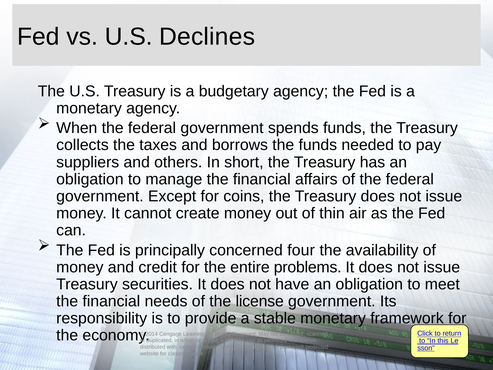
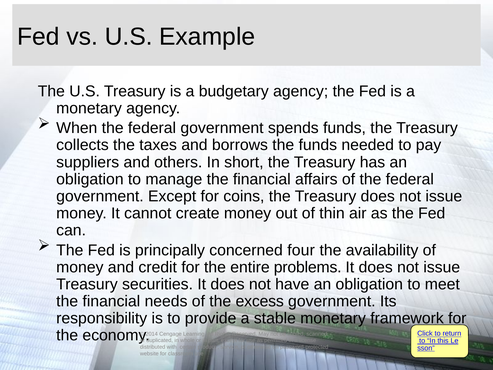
Declines: Declines -> Example (207, 37)
the license: license -> excess (260, 301)
